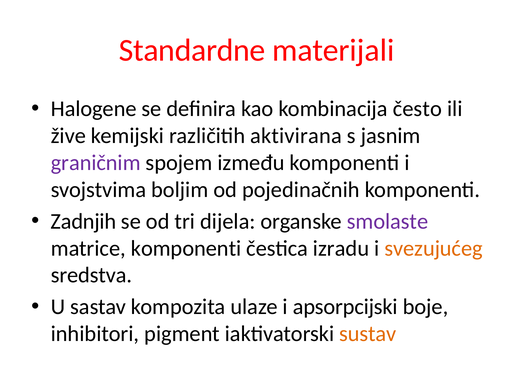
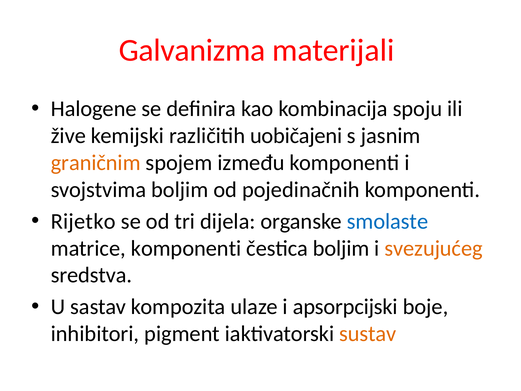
Standardne: Standardne -> Galvanizma (192, 50)
često: često -> spoju (417, 109)
aktivirana: aktivirana -> uobičajeni (296, 136)
graničnim colour: purple -> orange (96, 163)
Zadnjih: Zadnjih -> Rijetko (83, 221)
smolaste colour: purple -> blue (387, 221)
čestica izradu: izradu -> boljim (341, 248)
